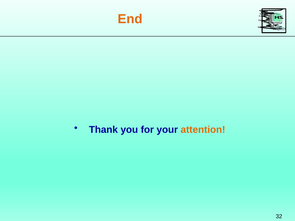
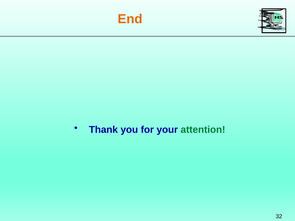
attention colour: orange -> green (203, 130)
